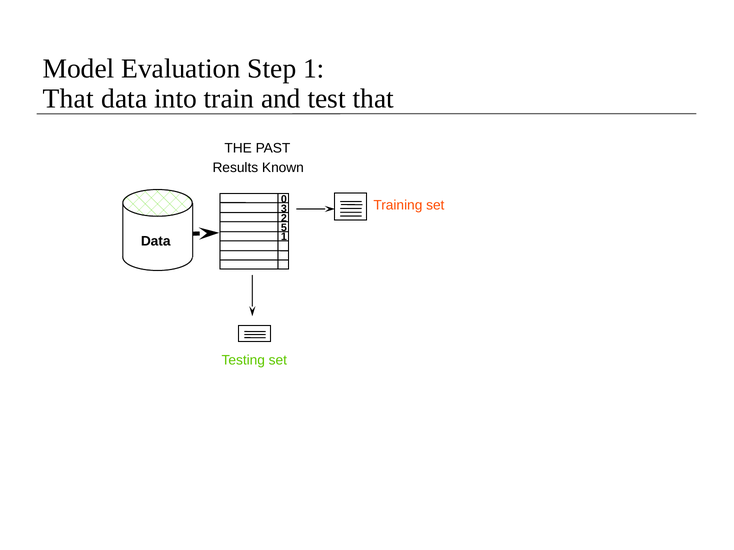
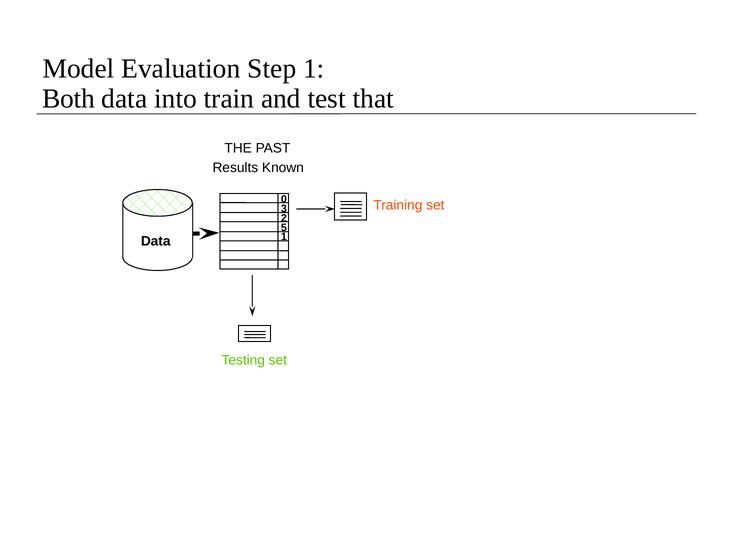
That: That -> Both (69, 99)
